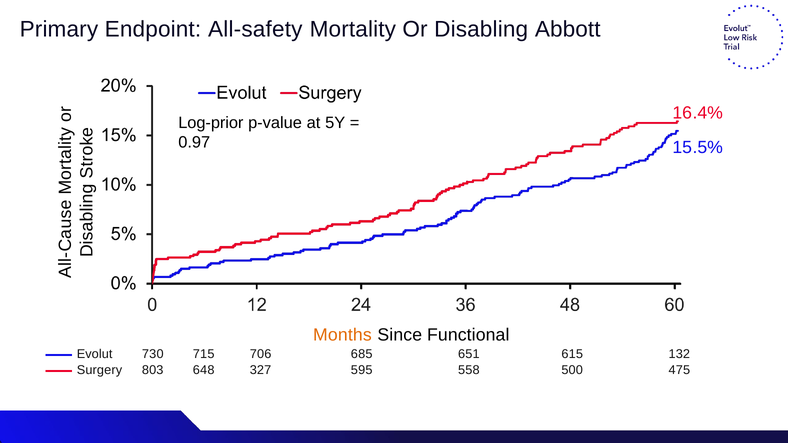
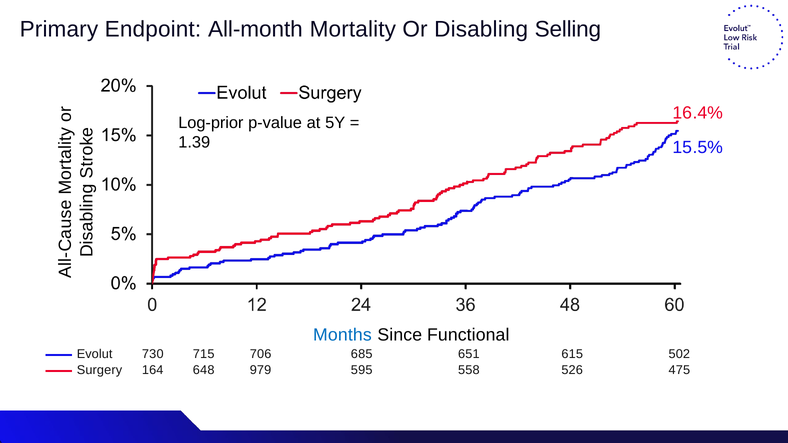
All-safety: All-safety -> All-month (255, 29)
Abbott: Abbott -> Selling (568, 29)
0.97: 0.97 -> 1.39 (194, 142)
Months colour: orange -> blue (342, 335)
132: 132 -> 502 (679, 354)
803: 803 -> 164 (153, 370)
327: 327 -> 979 (261, 370)
500: 500 -> 526 (572, 370)
